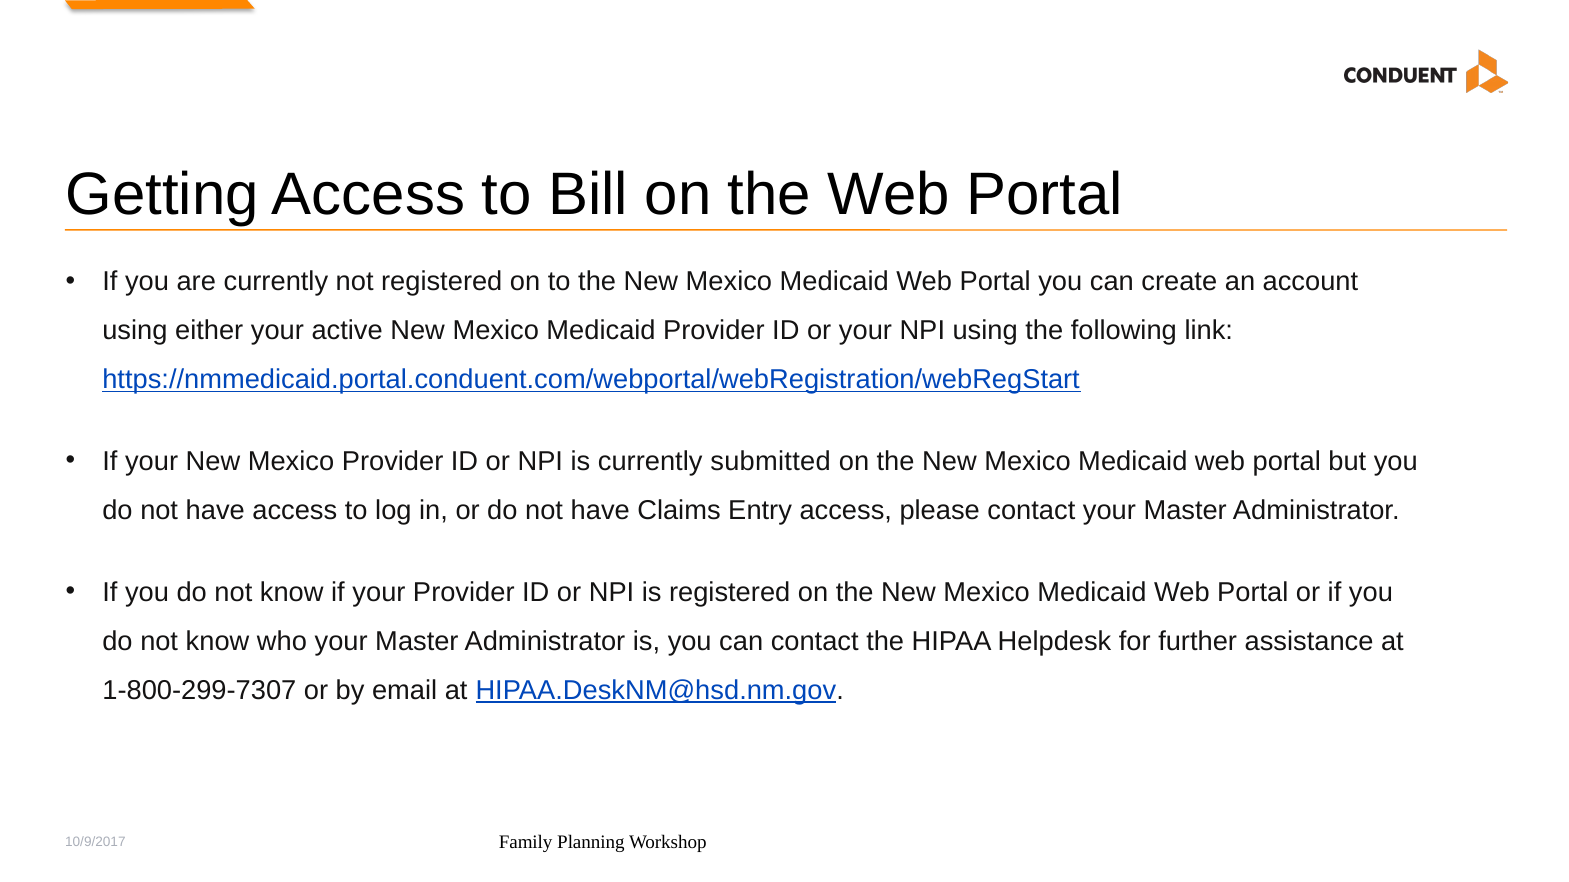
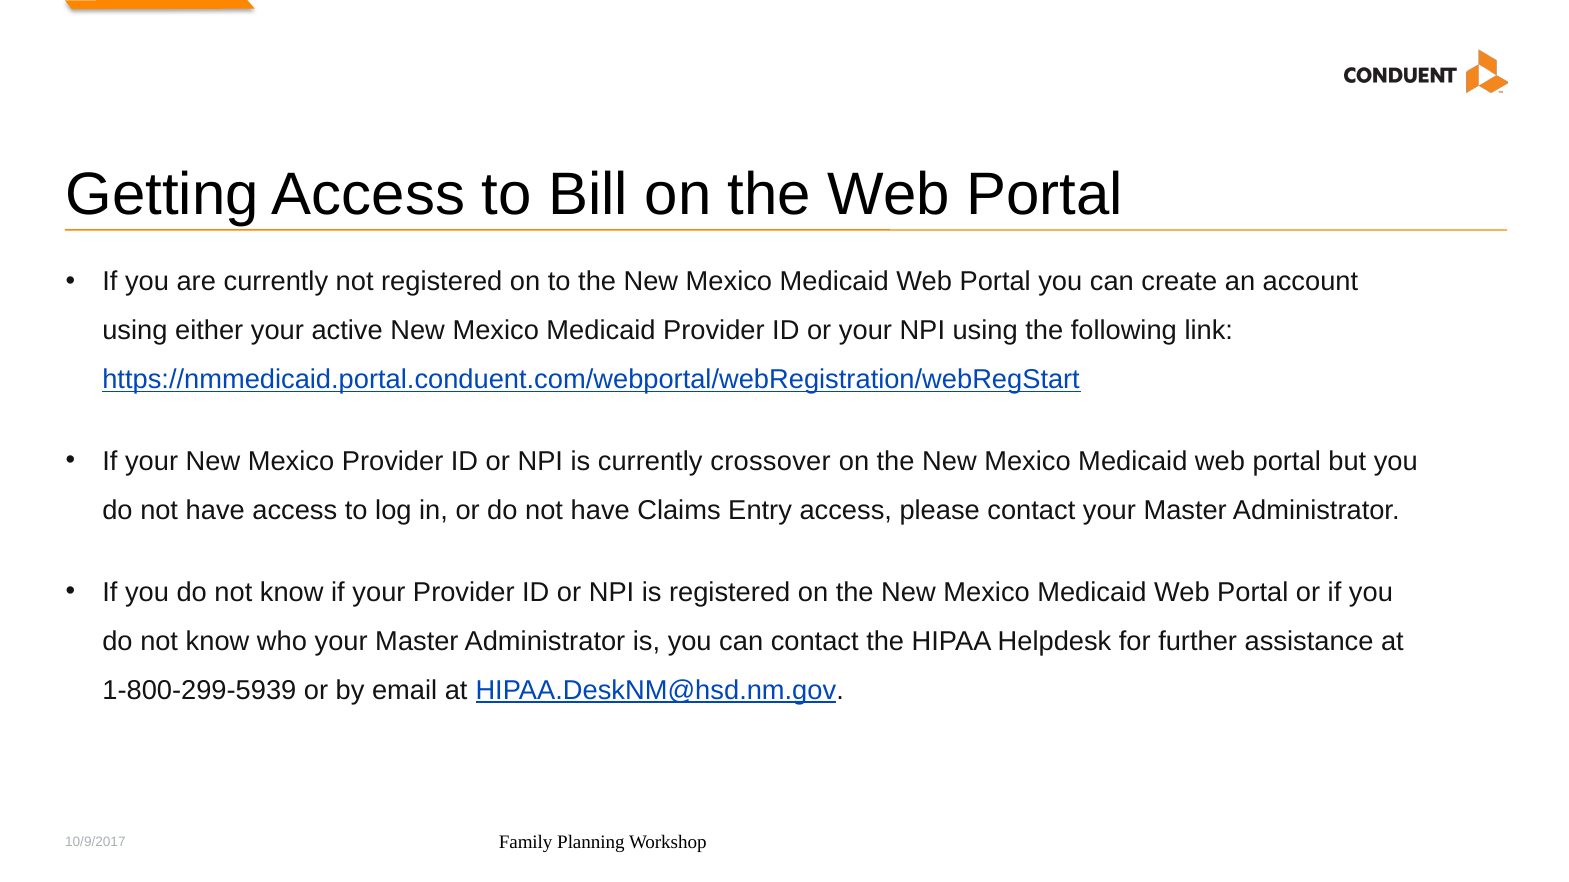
submitted: submitted -> crossover (771, 462)
1-800-299-7307: 1-800-299-7307 -> 1-800-299-5939 (199, 691)
